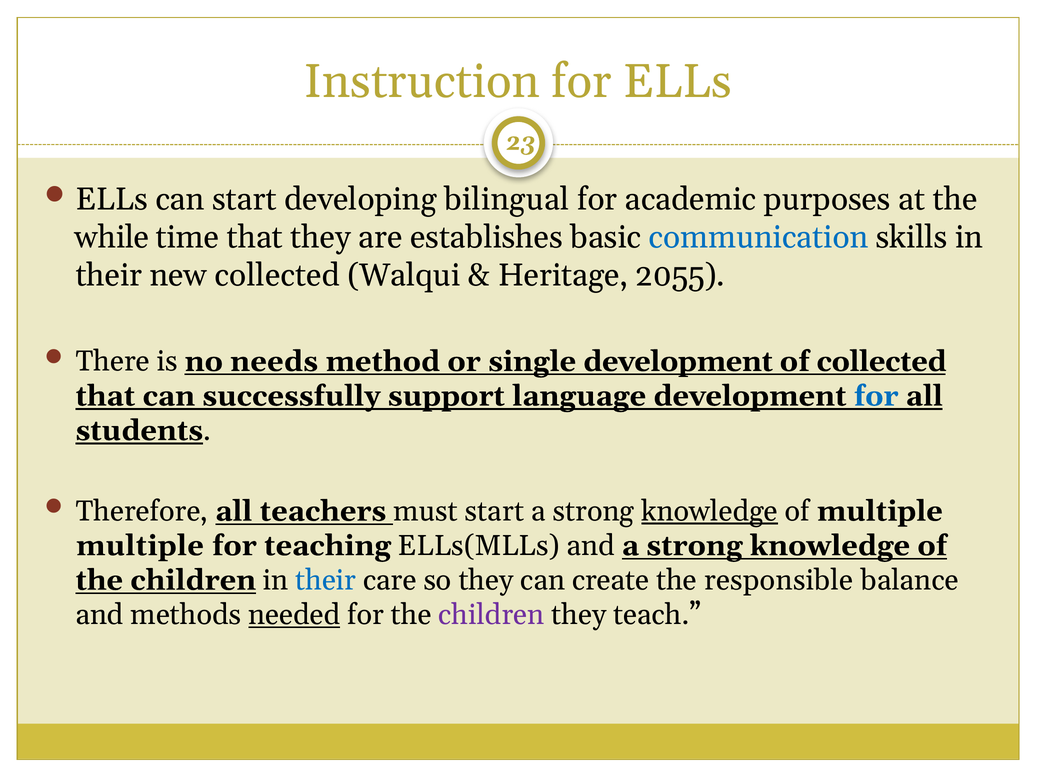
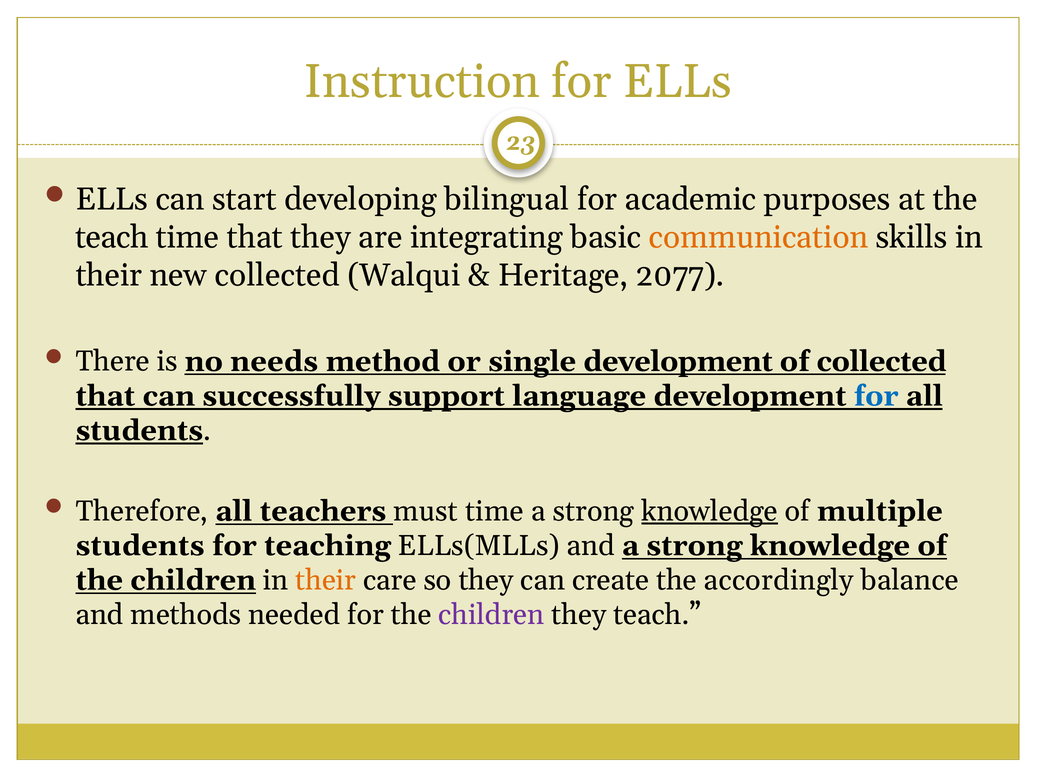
while: while -> teach (112, 238)
establishes: establishes -> integrating (486, 238)
communication colour: blue -> orange (759, 238)
2055: 2055 -> 2077 (680, 276)
must start: start -> time (494, 512)
multiple: multiple -> students (140, 546)
their colour: blue -> orange (326, 581)
responsible: responsible -> accordingly (779, 581)
needed underline: present -> none (294, 615)
